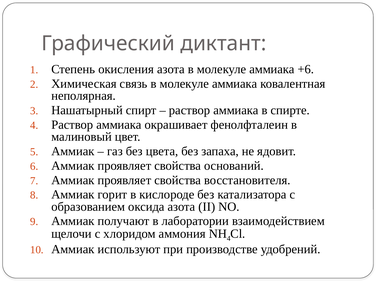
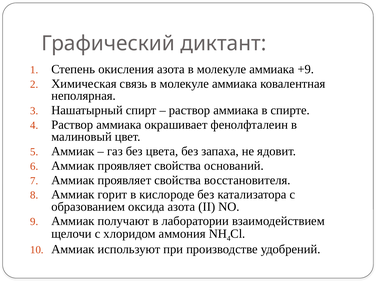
+6: +6 -> +9 (306, 69)
